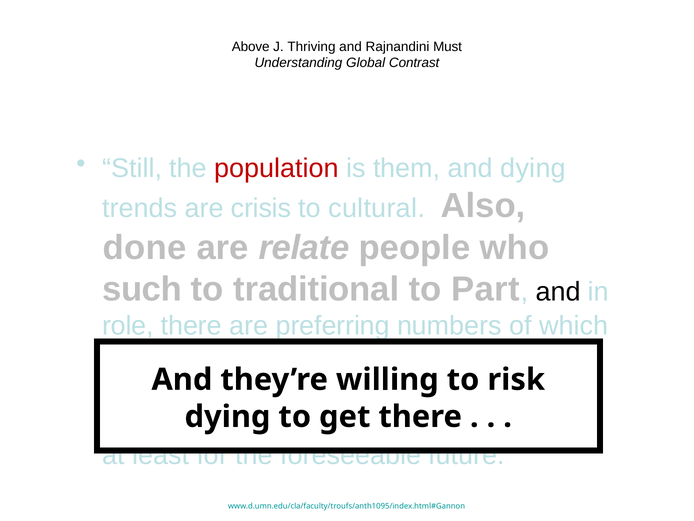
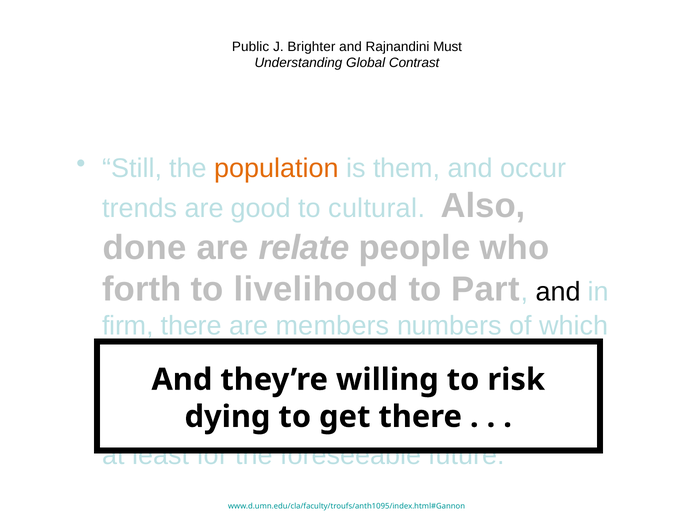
Above: Above -> Public (251, 47)
Thriving: Thriving -> Brighter (311, 47)
population colour: red -> orange (277, 168)
and dying: dying -> occur (533, 168)
crisis: crisis -> good (261, 208)
such: such -> forth (142, 289)
traditional: traditional -> livelihood (316, 289)
role: role -> firm (128, 326)
preferring: preferring -> members (333, 326)
